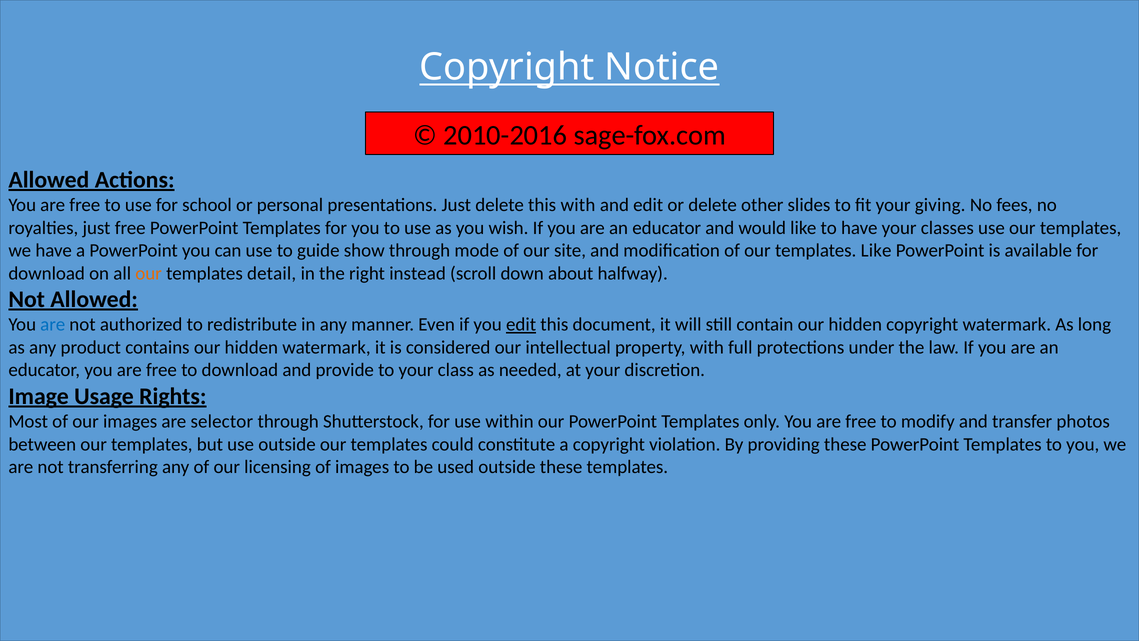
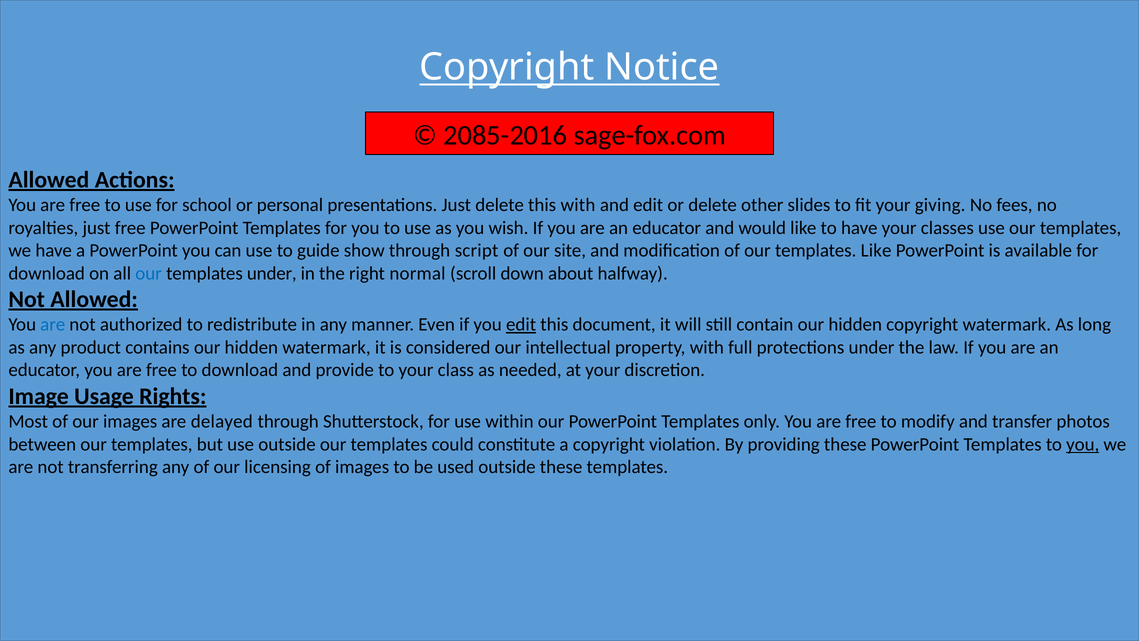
2010-2016: 2010-2016 -> 2085-2016 (505, 135)
mode: mode -> script (477, 250)
our colour: orange -> blue (149, 273)
templates detail: detail -> under (272, 273)
instead: instead -> normal (417, 273)
selector: selector -> delayed (222, 421)
you underline: none -> present (1083, 444)
